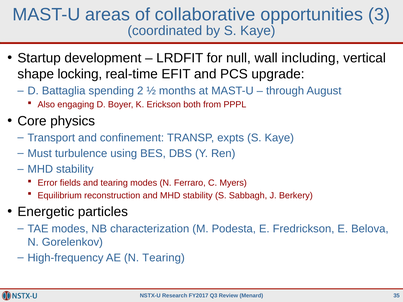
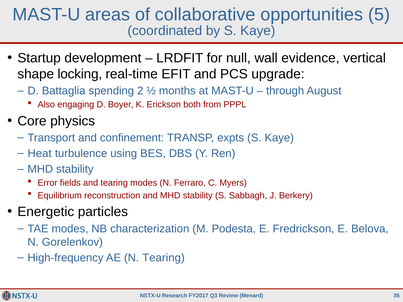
3: 3 -> 5 (379, 15)
including: including -> evidence (310, 58)
Must: Must -> Heat (40, 154)
